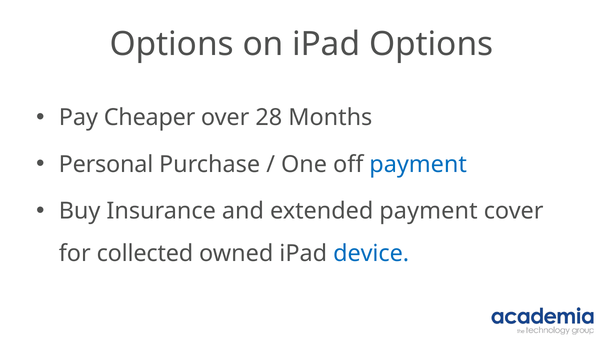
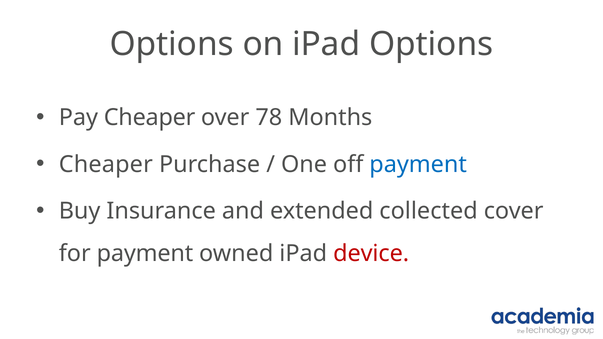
28: 28 -> 78 (269, 118)
Personal: Personal -> Cheaper (106, 164)
extended payment: payment -> collected (429, 211)
for collected: collected -> payment (145, 253)
device colour: blue -> red (371, 253)
